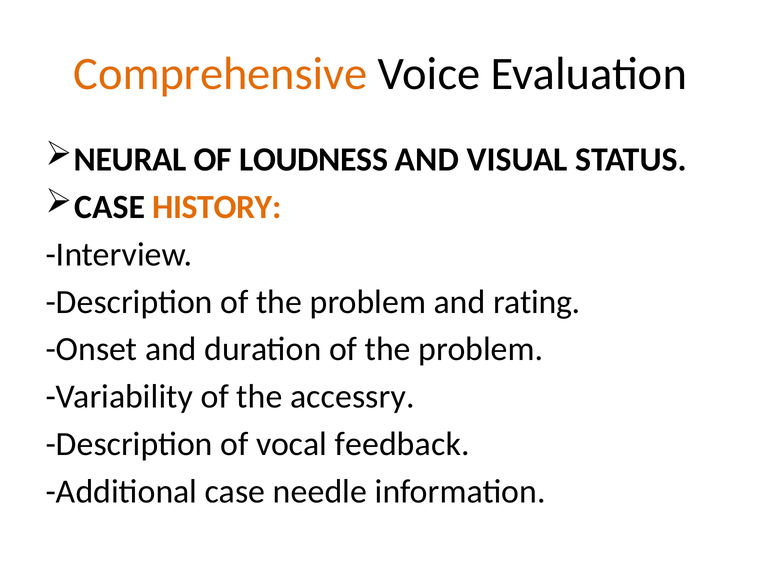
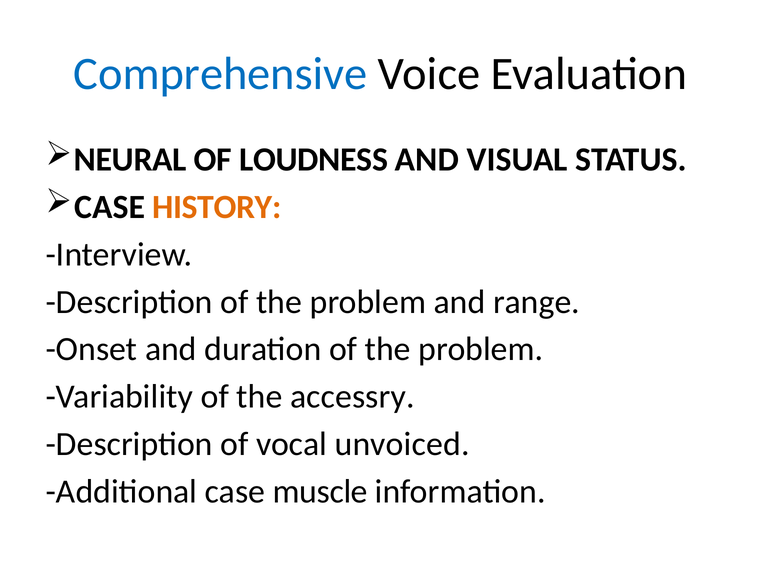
Comprehensive colour: orange -> blue (220, 74)
rating: rating -> range (536, 302)
feedback: feedback -> unvoiced (402, 444)
needle: needle -> muscle (320, 491)
